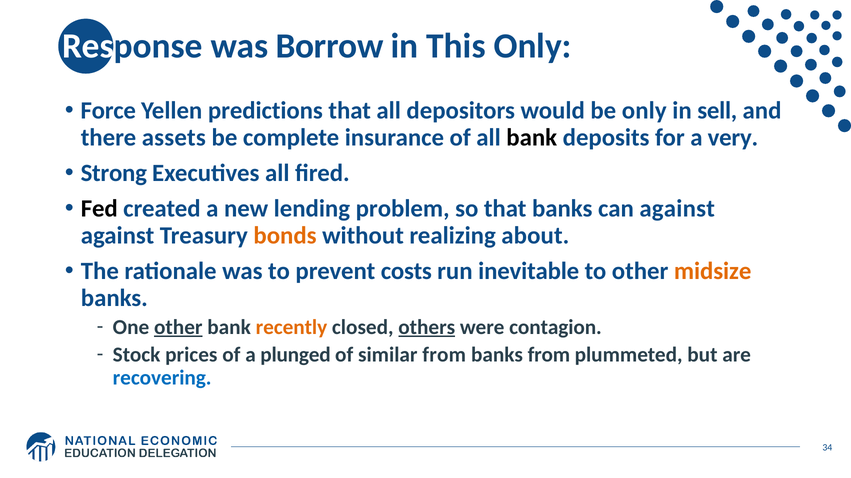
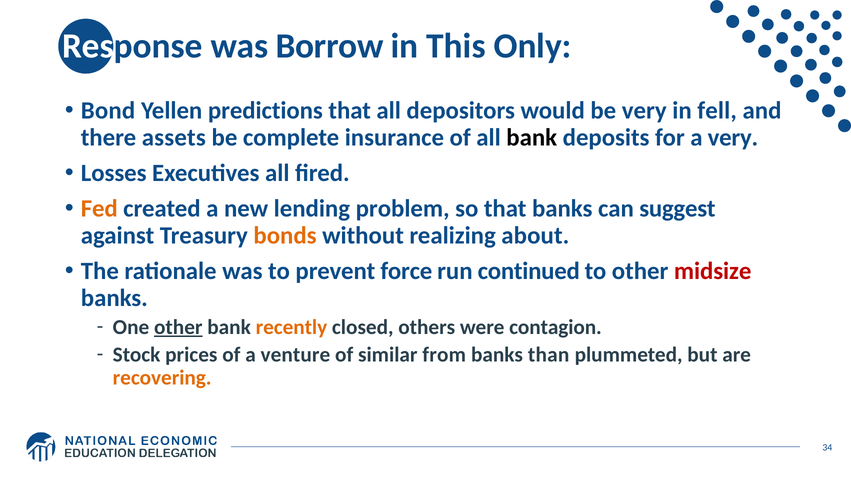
Force: Force -> Bond (108, 111)
be only: only -> very (644, 111)
sell: sell -> fell (717, 111)
Strong: Strong -> Losses (114, 173)
Fed colour: black -> orange (99, 209)
can against: against -> suggest (677, 209)
costs: costs -> force (406, 272)
inevitable: inevitable -> continued (529, 272)
midsize colour: orange -> red (713, 272)
others underline: present -> none (427, 328)
plunged: plunged -> venture (295, 355)
banks from: from -> than (549, 355)
recovering colour: blue -> orange (162, 378)
